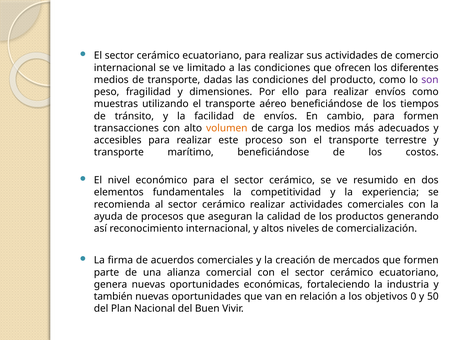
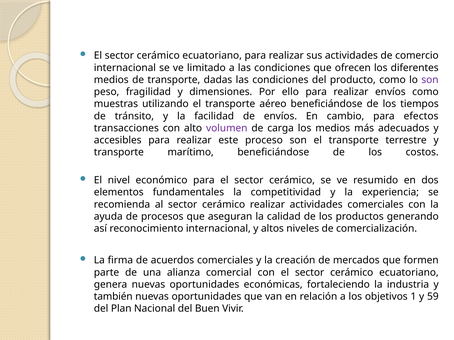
para formen: formen -> efectos (421, 116)
volumen colour: orange -> purple (227, 128)
0: 0 -> 1 (413, 297)
50: 50 -> 59 (433, 297)
